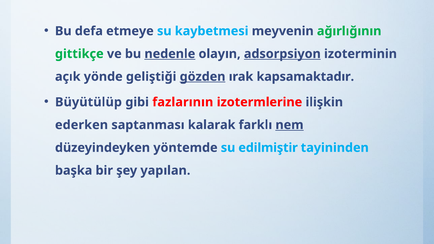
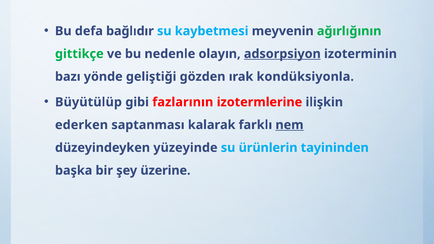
etmeye: etmeye -> bağlıdır (130, 31)
nedenle underline: present -> none (170, 54)
açık: açık -> bazı (68, 77)
gözden underline: present -> none (203, 77)
kapsamaktadır: kapsamaktadır -> kondüksiyonla (305, 77)
yöntemde: yöntemde -> yüzeyinde (185, 148)
edilmiştir: edilmiştir -> ürünlerin (268, 148)
yapılan: yapılan -> üzerine (165, 171)
